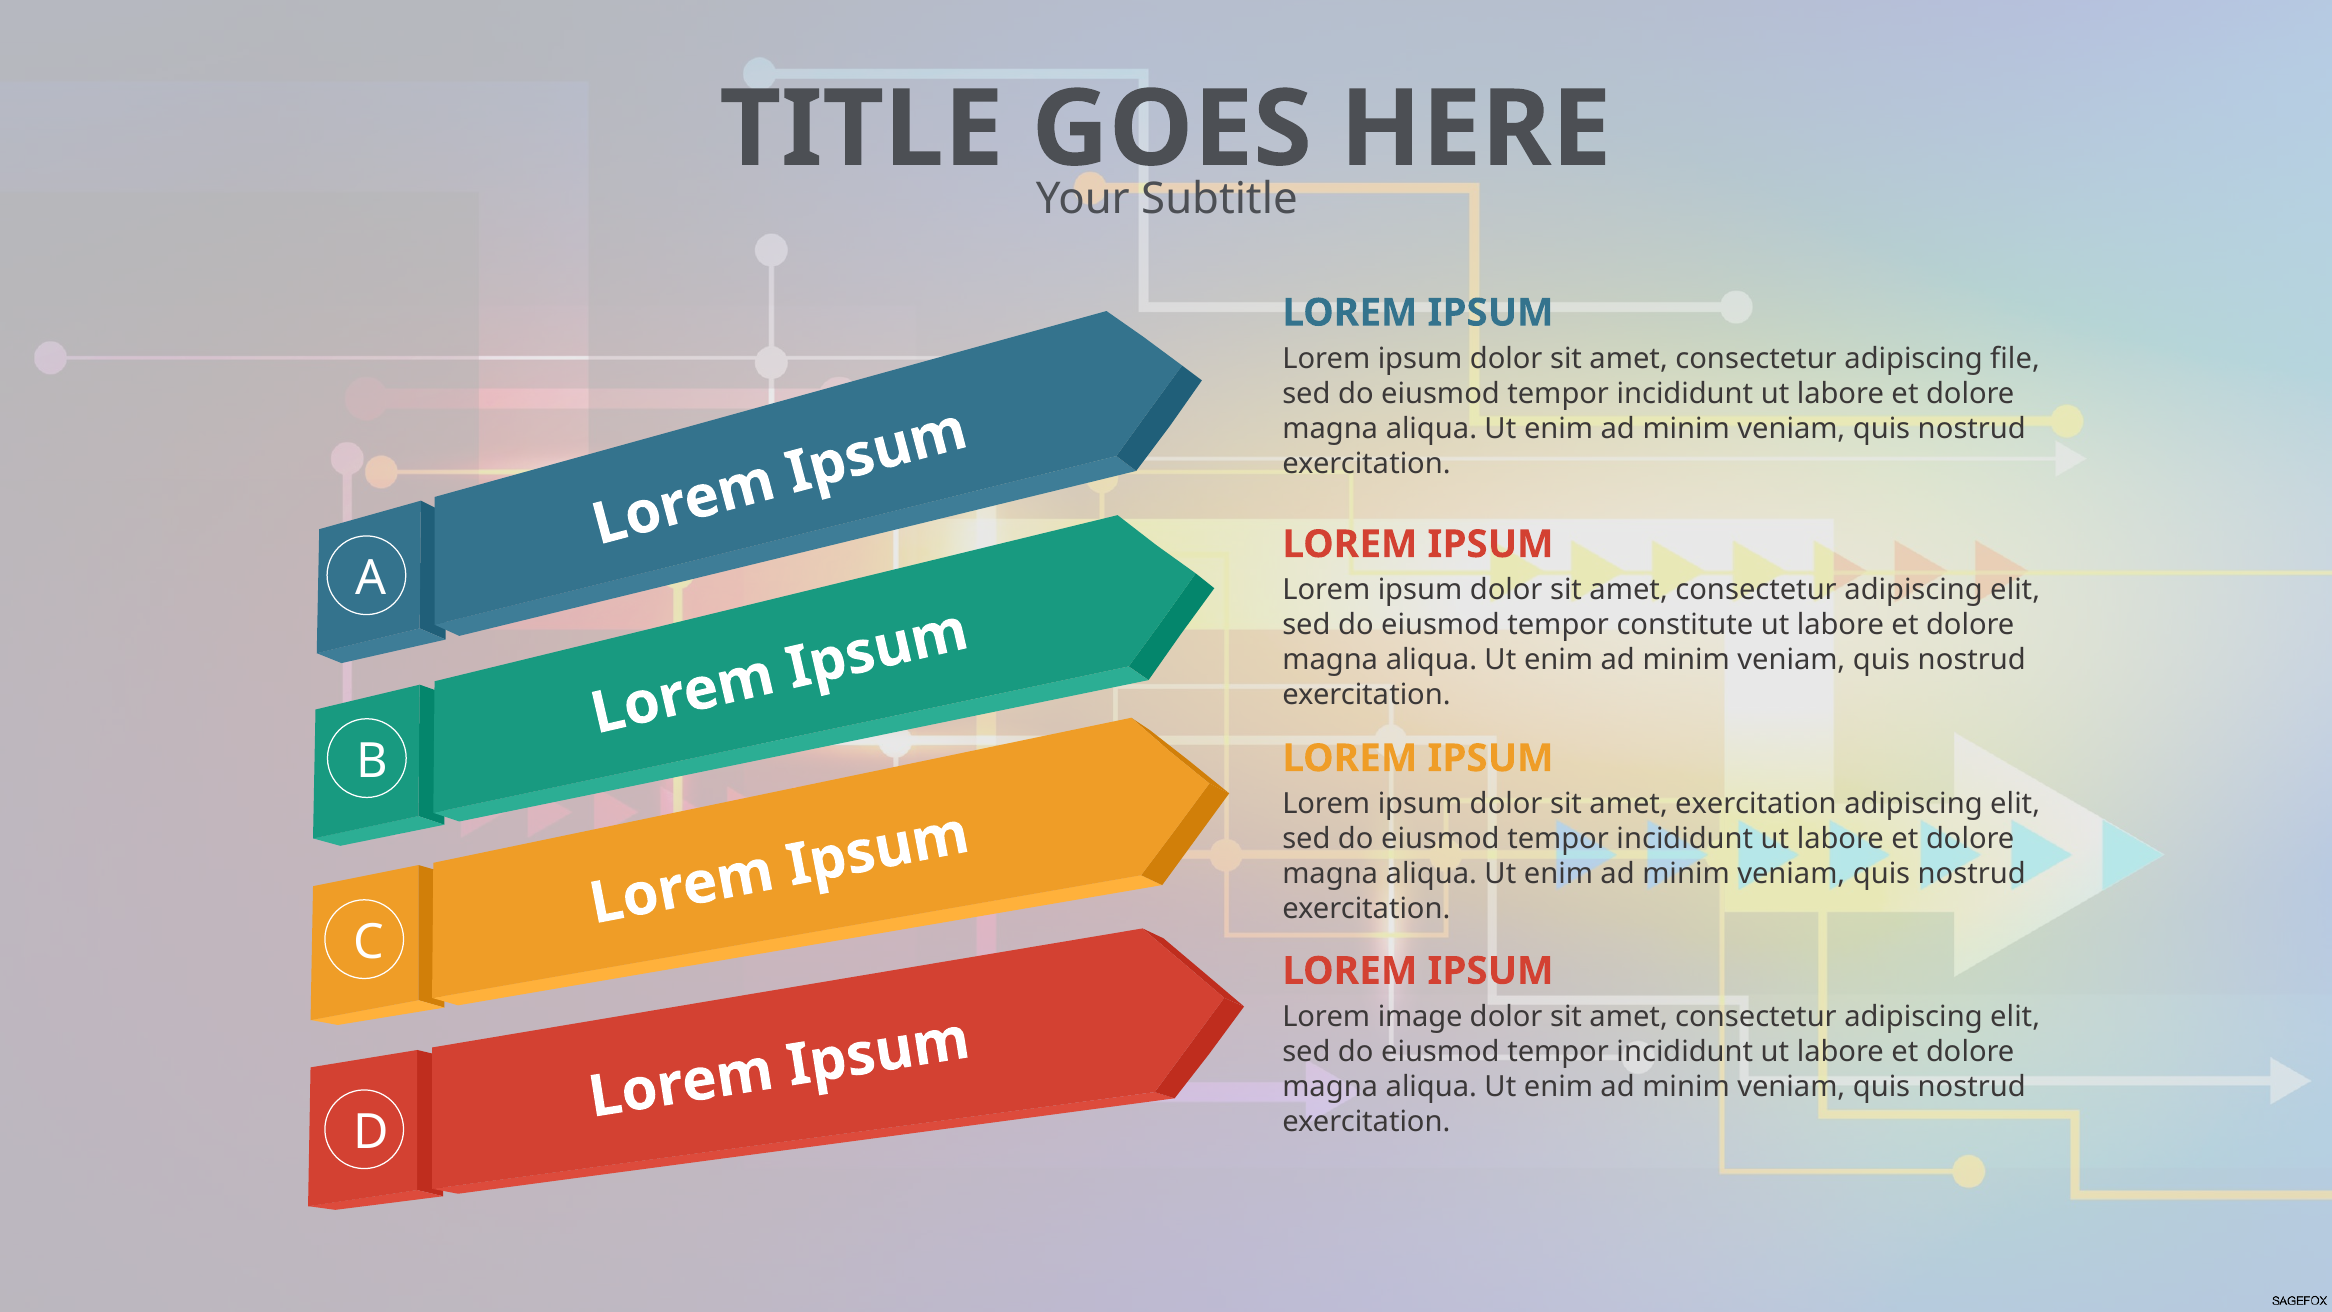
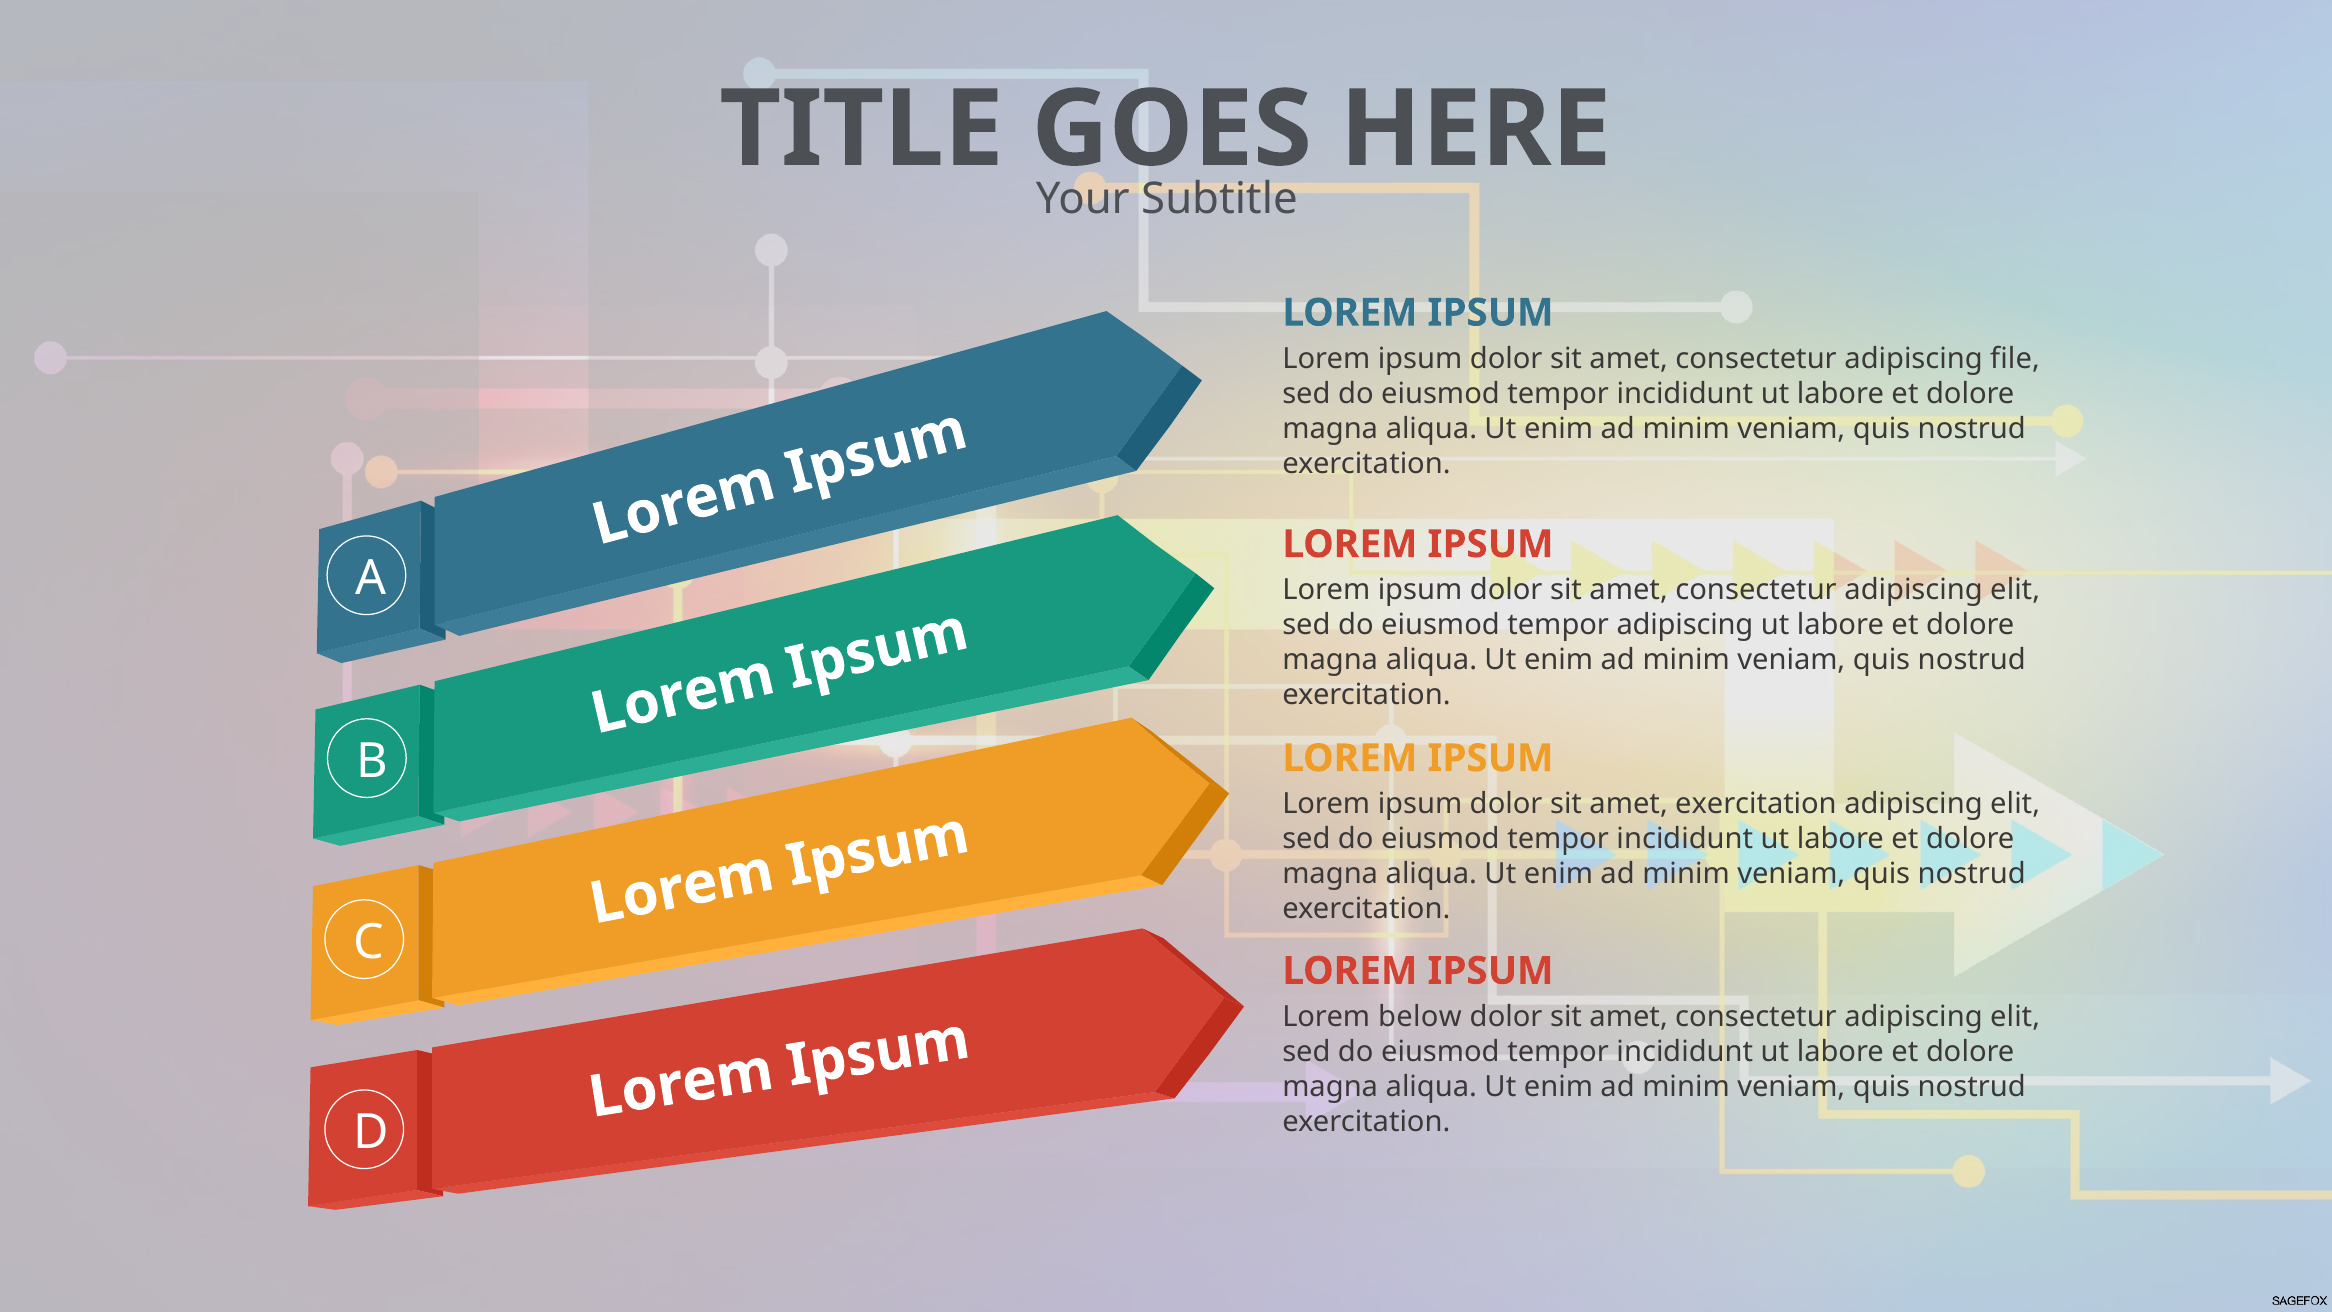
tempor constitute: constitute -> adipiscing (1685, 625)
image: image -> below (1420, 1017)
